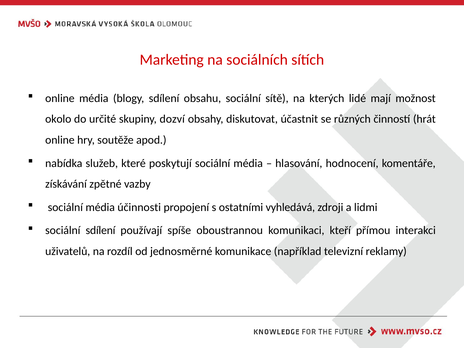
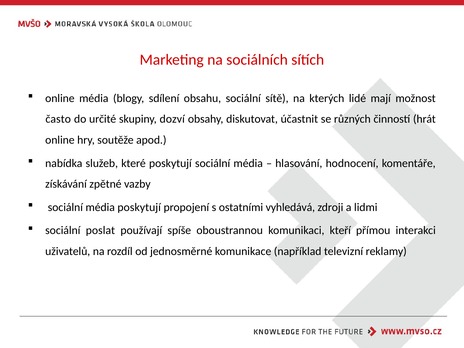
okolo: okolo -> často (58, 119)
média účinnosti: účinnosti -> poskytují (139, 207)
sociální sdílení: sdílení -> poslat (100, 230)
